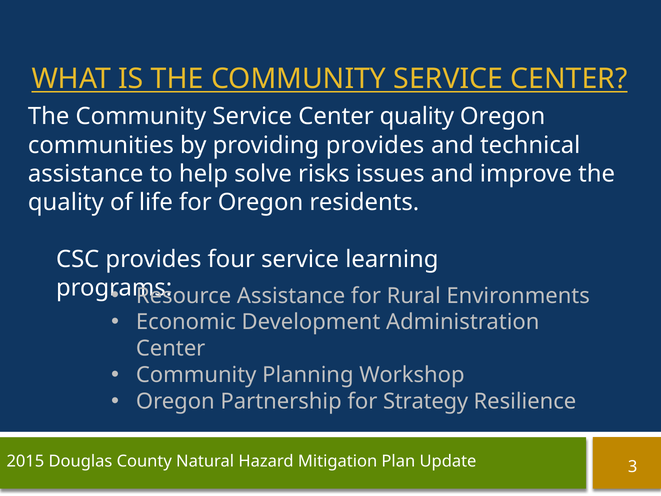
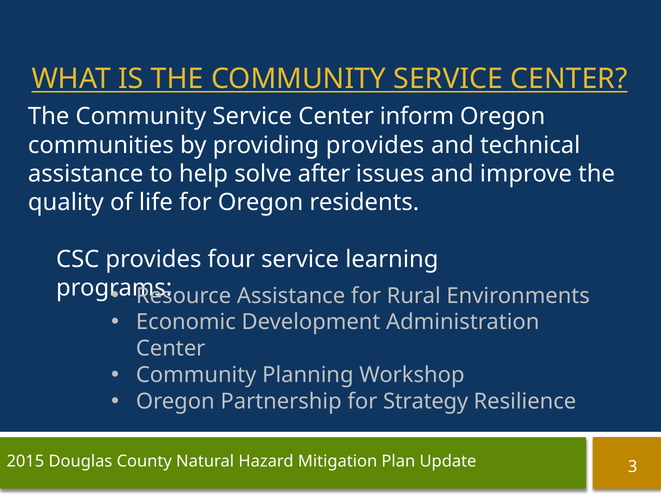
Center quality: quality -> inform (417, 117)
risks: risks -> after (324, 174)
